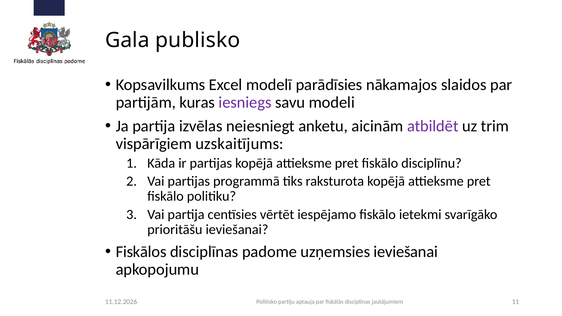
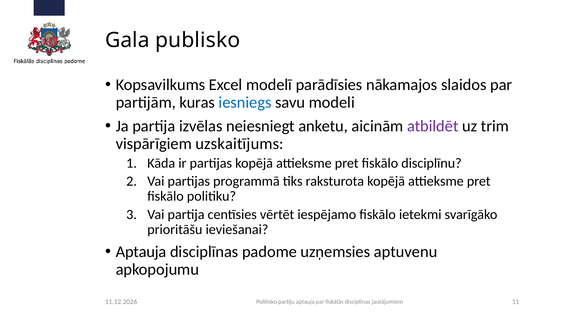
iesniegs colour: purple -> blue (245, 103)
Fiskālos: Fiskālos -> Aptauja (141, 252)
uzņemsies ieviešanai: ieviešanai -> aptuvenu (406, 252)
